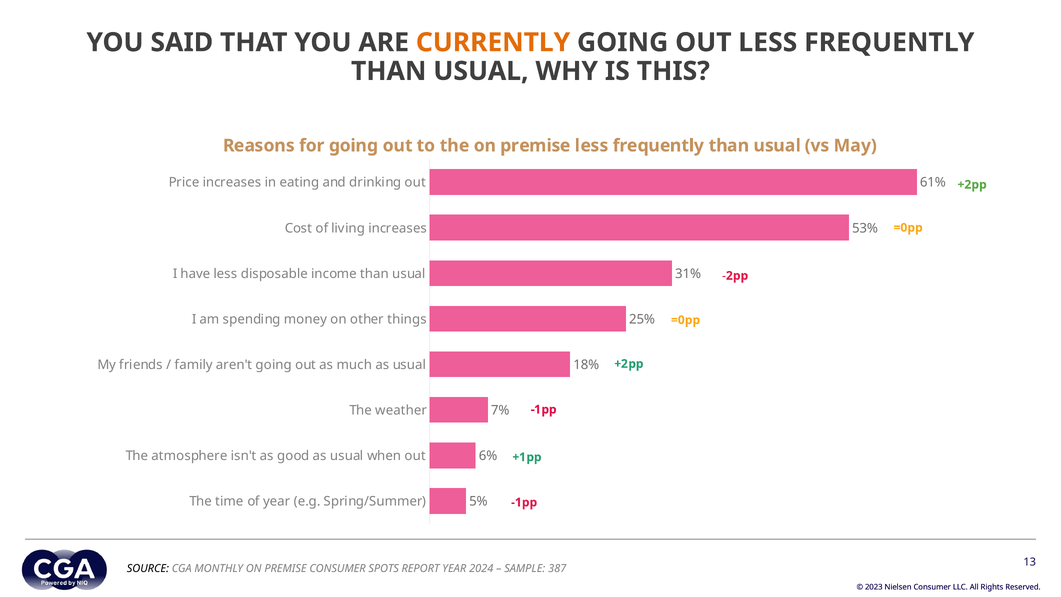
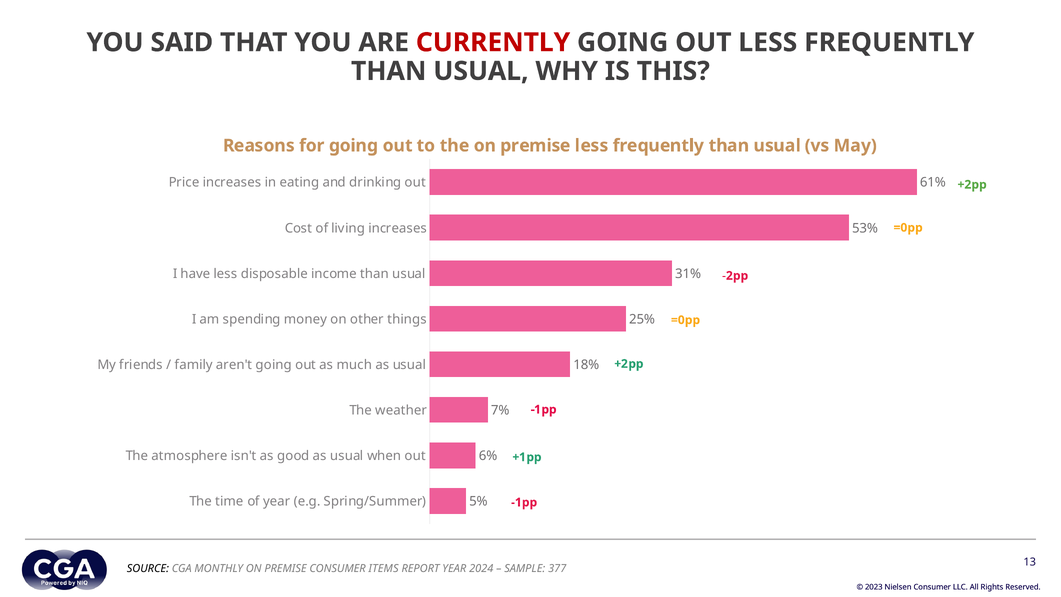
CURRENTLY colour: orange -> red (493, 42)
SPOTS: SPOTS -> ITEMS (384, 568)
387: 387 -> 377 (557, 568)
